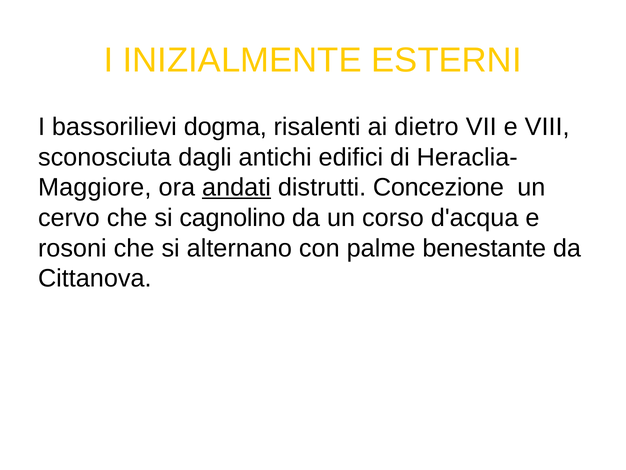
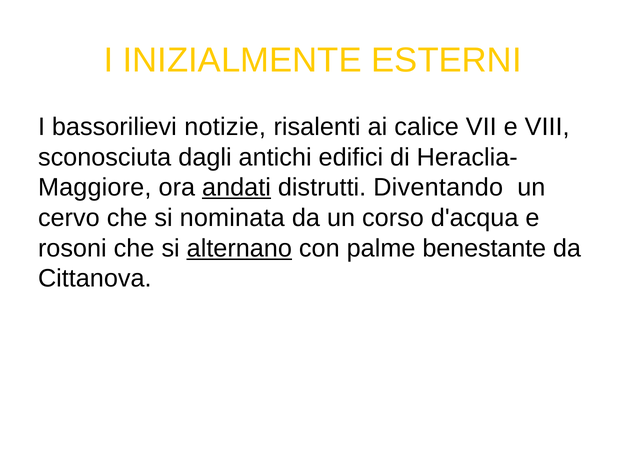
dogma: dogma -> notizie (225, 127)
dietro: dietro -> calice (427, 127)
Concezione: Concezione -> Diventando (438, 187)
cagnolino: cagnolino -> nominata (232, 218)
alternano underline: none -> present (239, 248)
